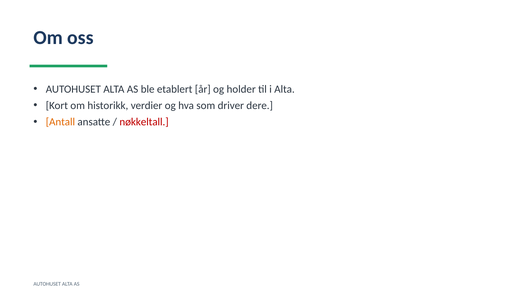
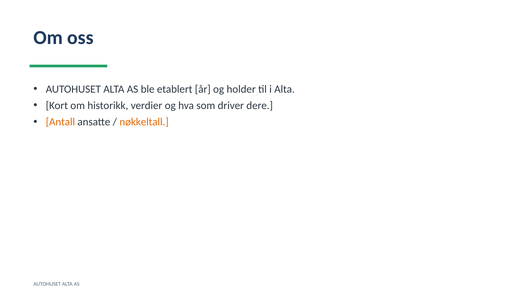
nøkkeltall colour: red -> orange (144, 122)
